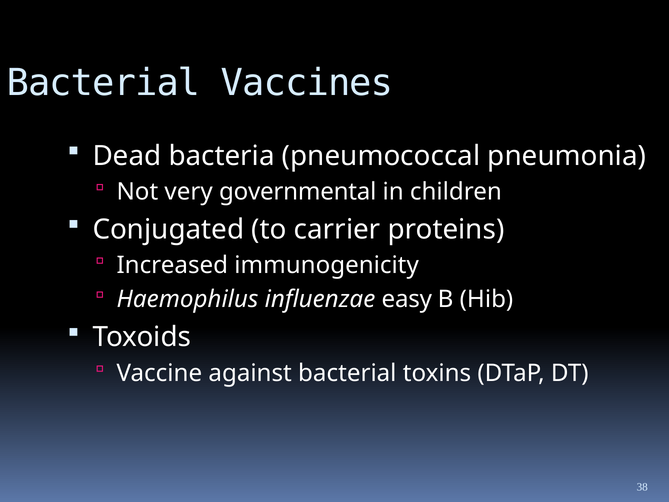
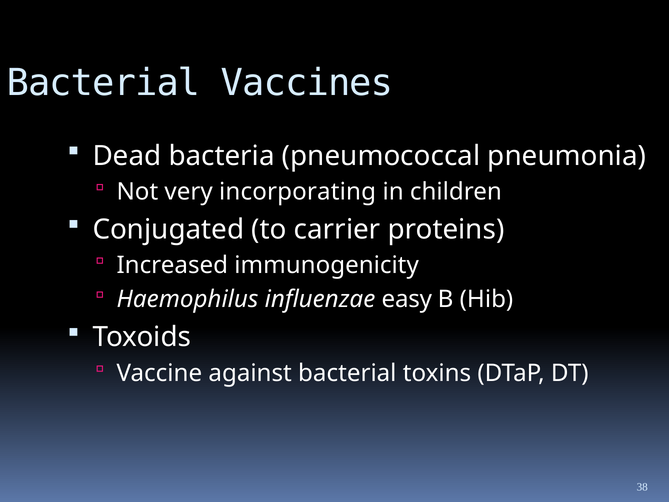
governmental: governmental -> incorporating (298, 192)
